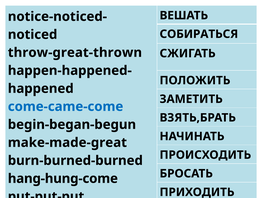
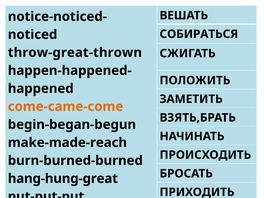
come-came-come colour: blue -> orange (66, 107)
make-made-great: make-made-great -> make-made-reach (67, 143)
hang-hung-come: hang-hung-come -> hang-hung-great (63, 179)
